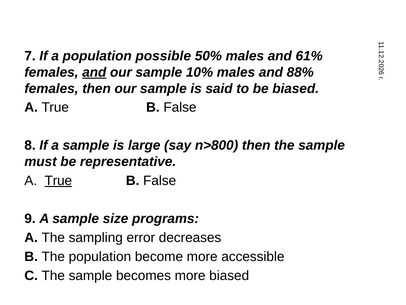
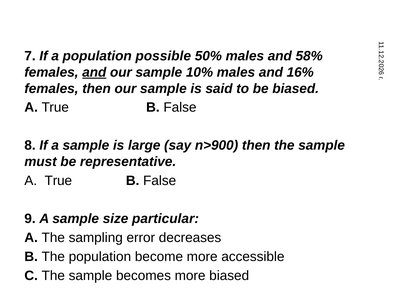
61%: 61% -> 58% (309, 56)
88%: 88% -> 16% (300, 72)
n>800: n>800 -> n>900 (217, 145)
True underline: present -> none (58, 180)
programs: programs -> particular (166, 218)
